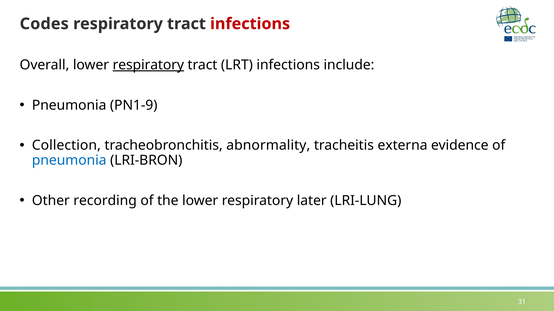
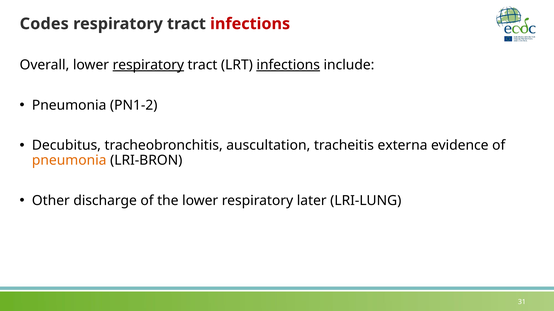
infections underline: none -> present (288, 65)
PN1-9: PN1-9 -> PN1-2 (134, 105)
Collection: Collection -> Decubitus (66, 146)
abnormality: abnormality -> auscultation (268, 146)
pneumonia colour: blue -> orange (69, 161)
recording: recording -> discharge (105, 201)
